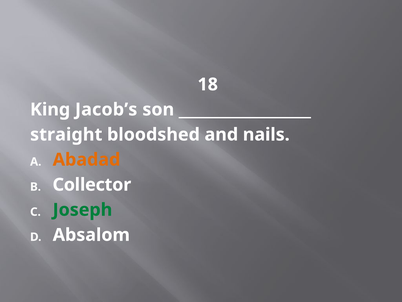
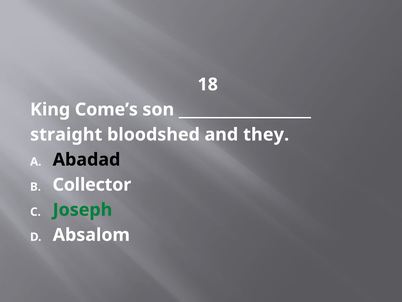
Jacob’s: Jacob’s -> Come’s (106, 109)
nails: nails -> they (266, 134)
Abadad colour: orange -> black (87, 159)
